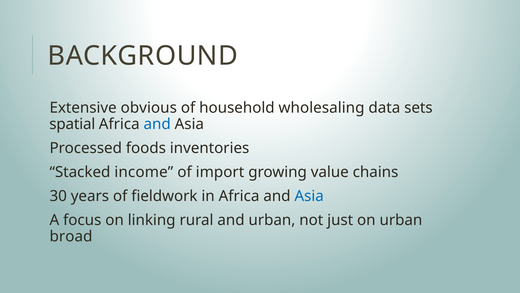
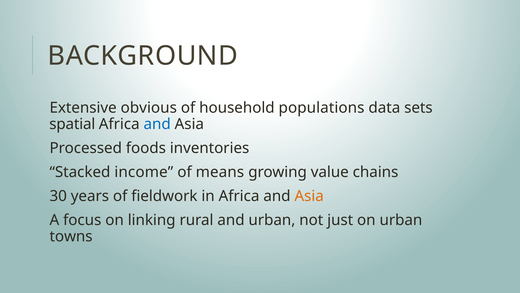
wholesaling: wholesaling -> populations (322, 108)
import: import -> means (220, 172)
Asia colour: blue -> orange (309, 196)
broad: broad -> towns (71, 236)
